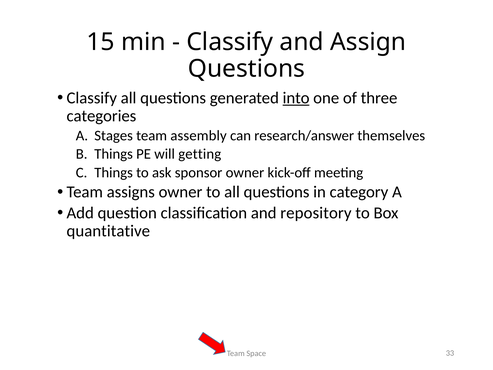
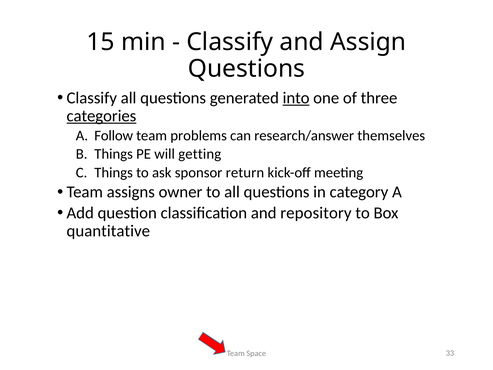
categories underline: none -> present (101, 116)
Stages: Stages -> Follow (114, 136)
assembly: assembly -> problems (199, 136)
sponsor owner: owner -> return (245, 172)
